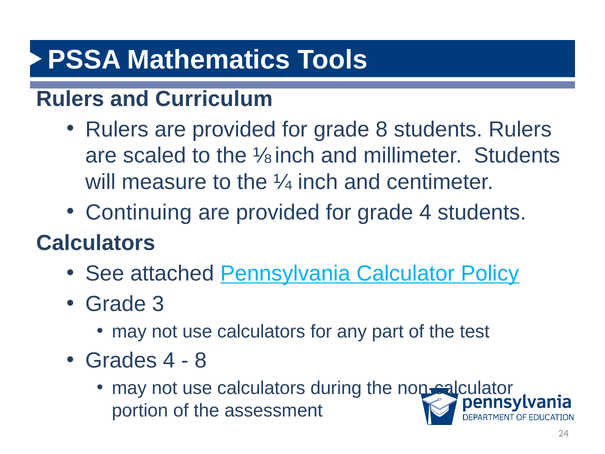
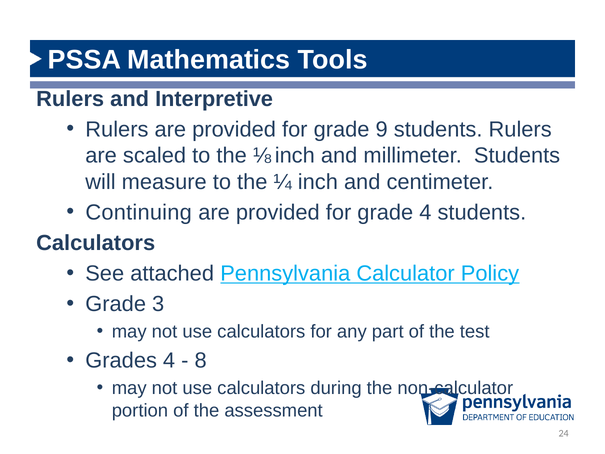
Curriculum: Curriculum -> Interpretive (214, 99)
grade 8: 8 -> 9 (382, 129)
